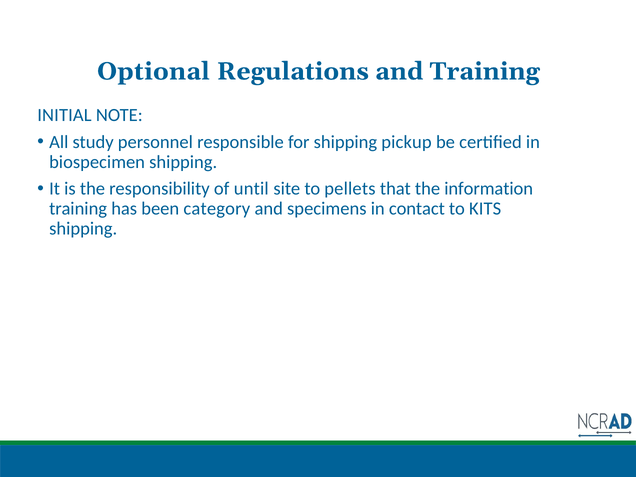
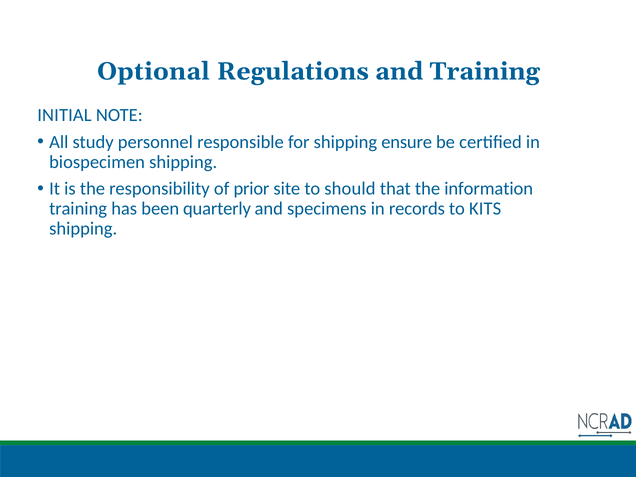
pickup: pickup -> ensure (407, 142)
until: until -> prior (251, 189)
pellets: pellets -> should (350, 189)
category: category -> quarterly (217, 209)
contact: contact -> records (417, 209)
